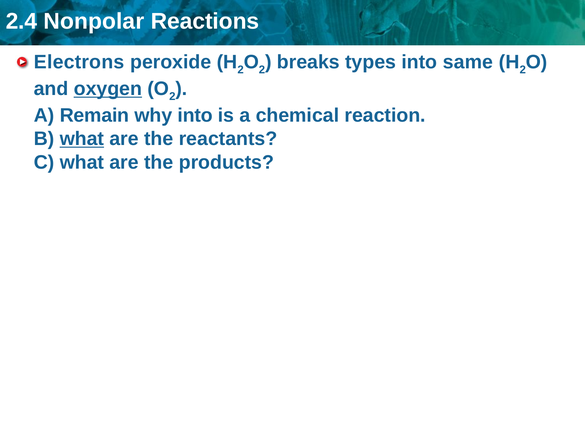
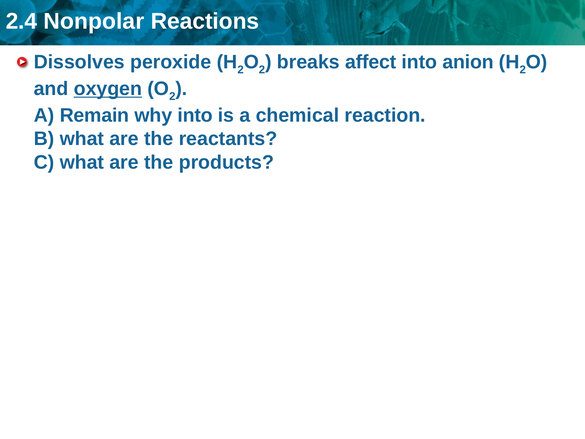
Electrons: Electrons -> Dissolves (79, 62)
types: types -> affect (371, 62)
same: same -> anion (468, 62)
what underline: present -> none (82, 139)
